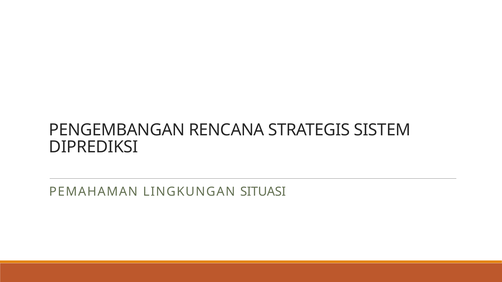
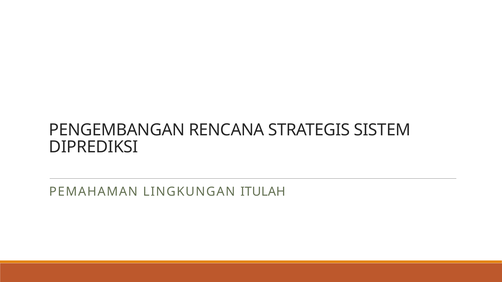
SITUASI: SITUASI -> ITULAH (263, 192)
